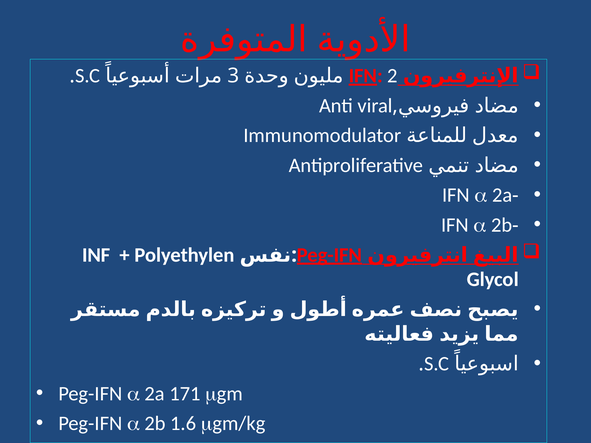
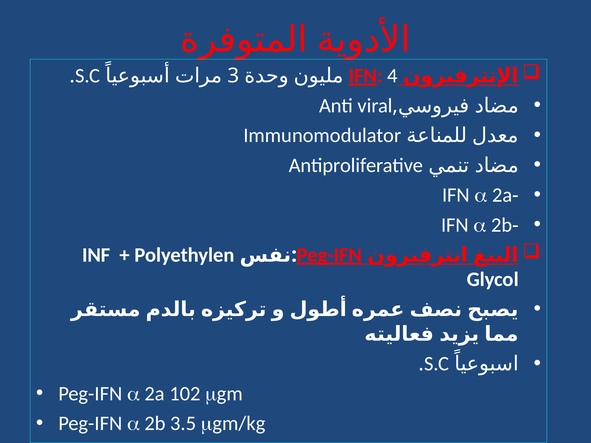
2: 2 -> 4 (392, 76)
171: 171 -> 102 (185, 394)
1.6: 1.6 -> 3.5 (183, 424)
